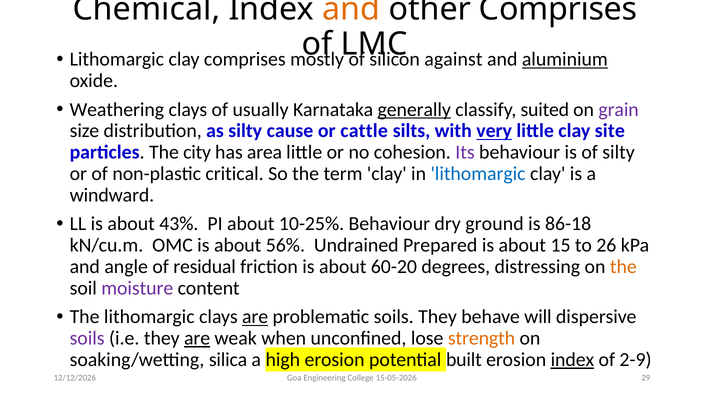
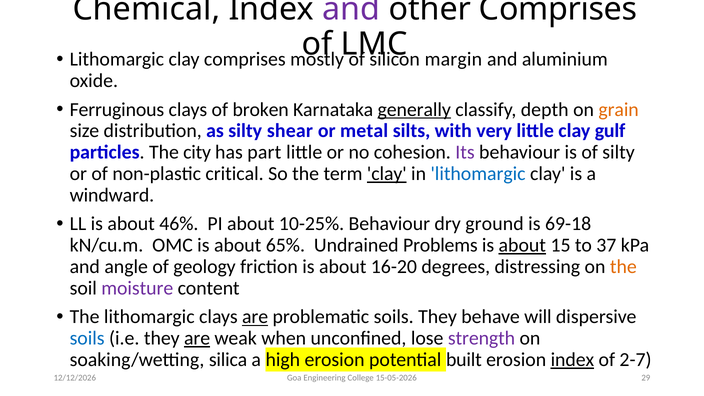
and colour: orange -> purple (351, 9)
against: against -> margin (453, 59)
aluminium underline: present -> none (565, 59)
Weathering: Weathering -> Ferruginous (117, 109)
usually: usually -> broken (261, 109)
suited: suited -> depth (545, 109)
grain colour: purple -> orange (619, 109)
cause: cause -> shear (290, 131)
cattle: cattle -> metal (364, 131)
very underline: present -> none (494, 131)
site: site -> gulf (610, 131)
area: area -> part (264, 152)
clay underline: none -> present (387, 174)
43%: 43% -> 46% (179, 224)
86-18: 86-18 -> 69-18 (568, 224)
56%: 56% -> 65% (285, 245)
Prepared: Prepared -> Problems (440, 245)
about underline: none -> present (522, 245)
26: 26 -> 37 (606, 245)
residual: residual -> geology (205, 267)
60-20: 60-20 -> 16-20 (394, 267)
soils colour: purple -> blue (87, 338)
strength colour: orange -> purple (482, 338)
2-9: 2-9 -> 2-7 (636, 360)
